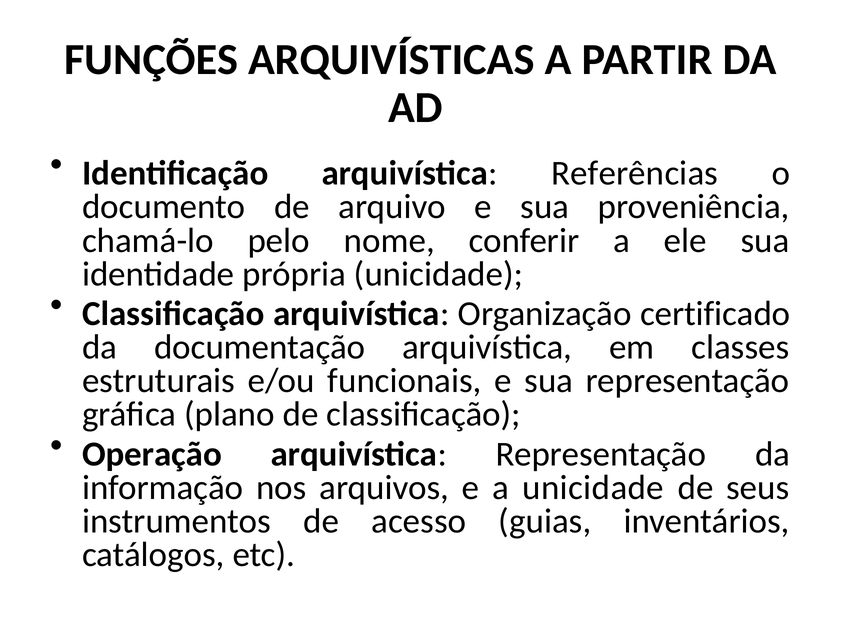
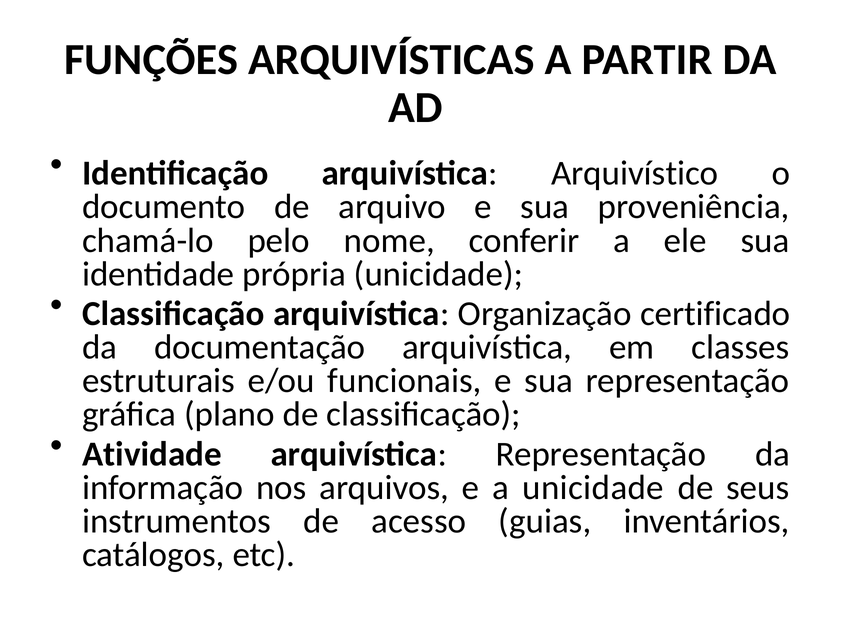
Referências: Referências -> Arquivístico (635, 173)
Operação: Operação -> Atividade (152, 454)
